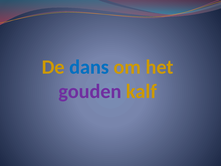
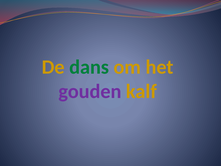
dans colour: blue -> green (89, 67)
